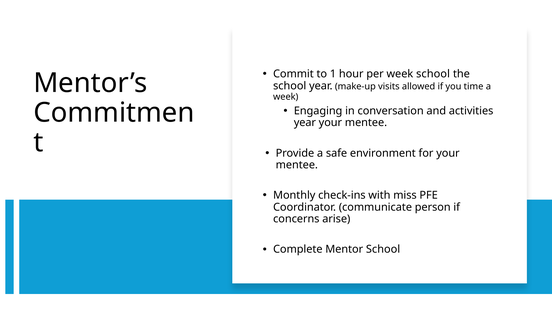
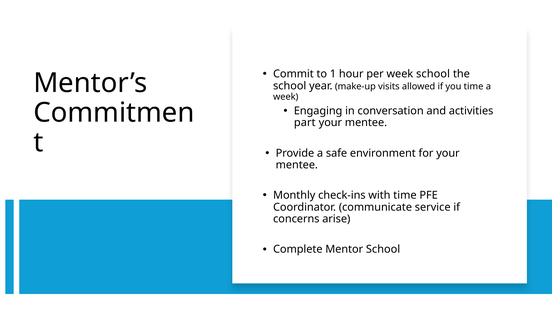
year: year -> part (305, 123)
with miss: miss -> time (405, 196)
person: person -> service (433, 208)
